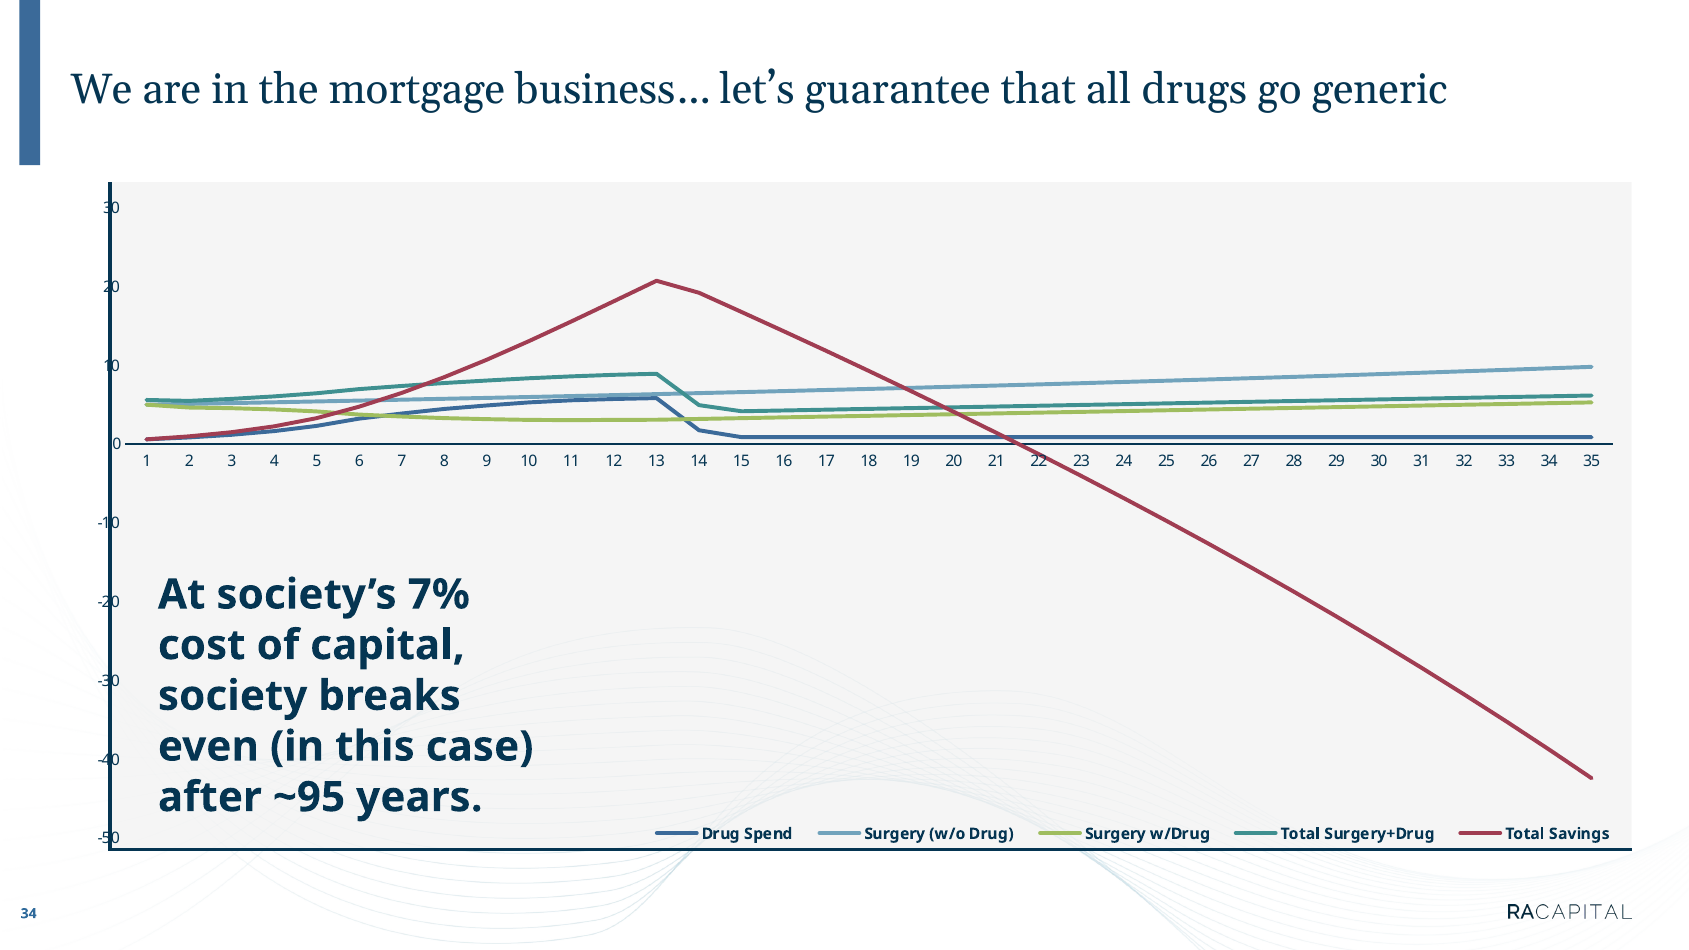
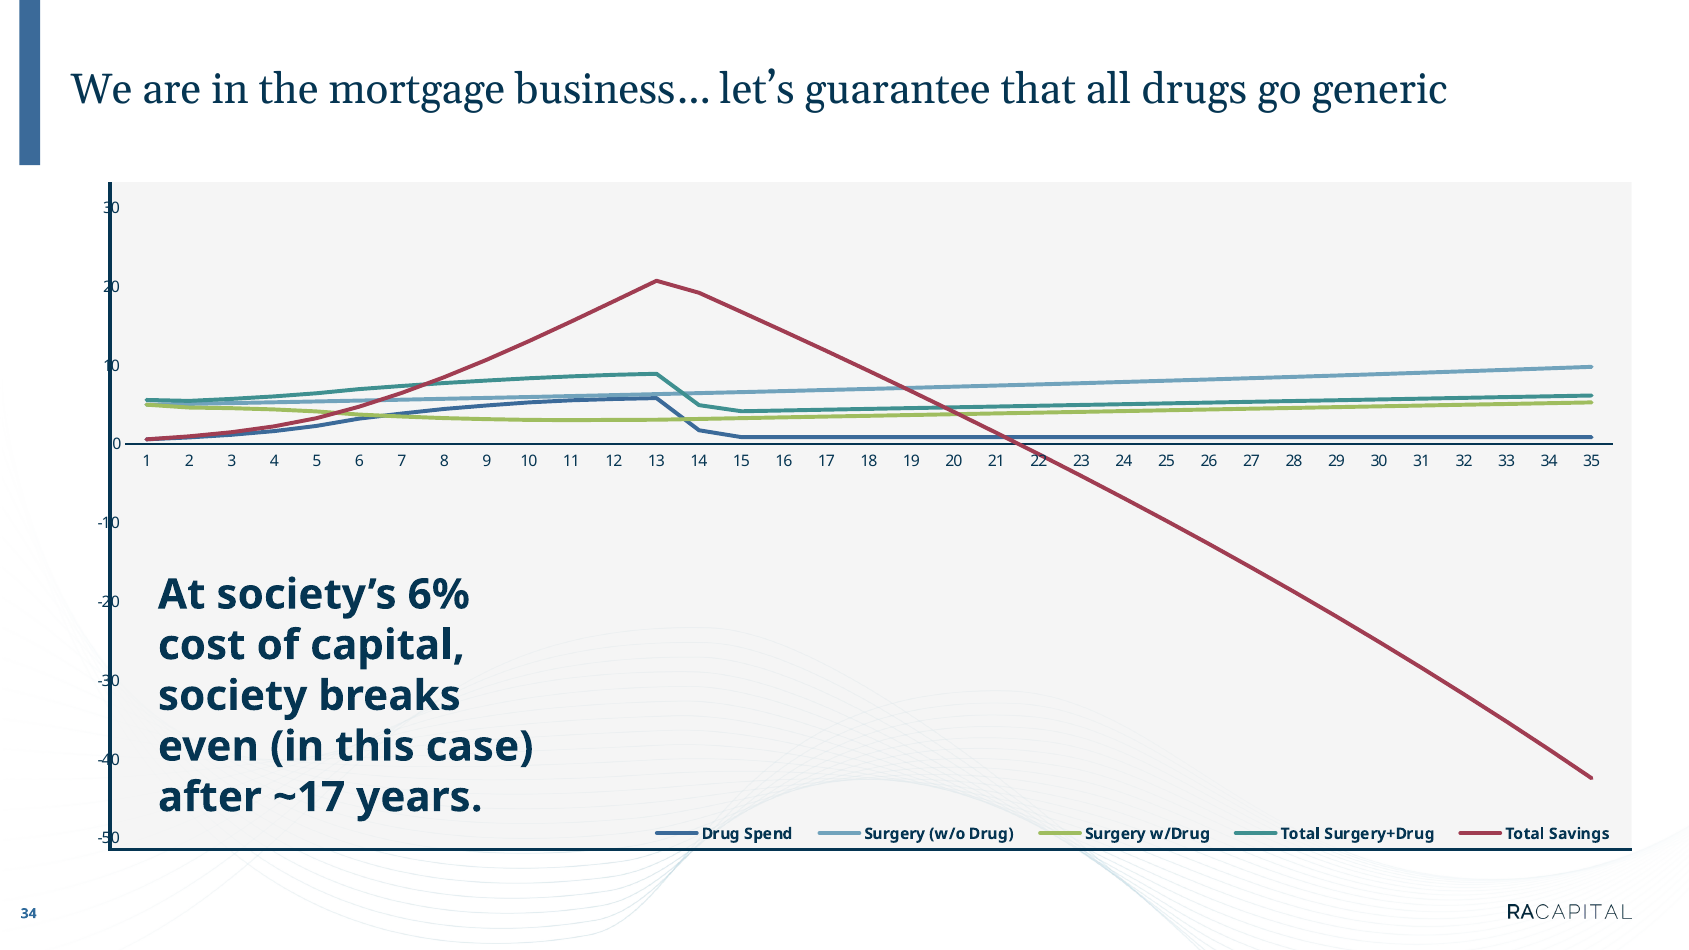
7%: 7% -> 6% (439, 595)
~95: ~95 -> ~17 (309, 797)
